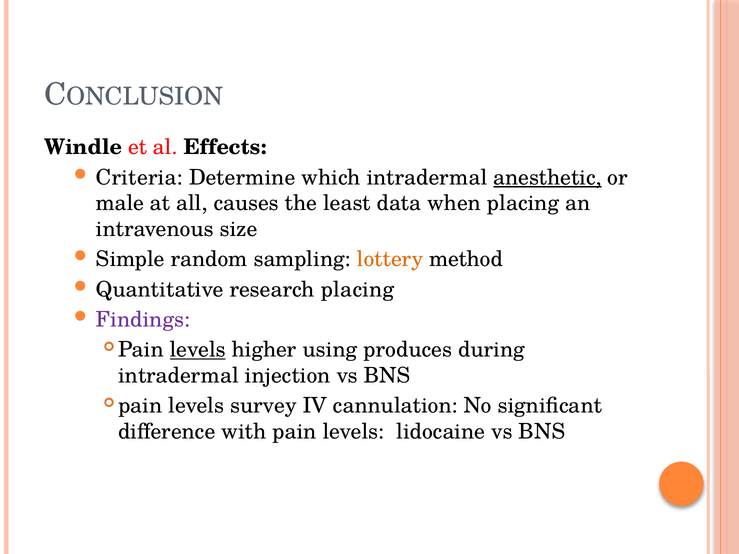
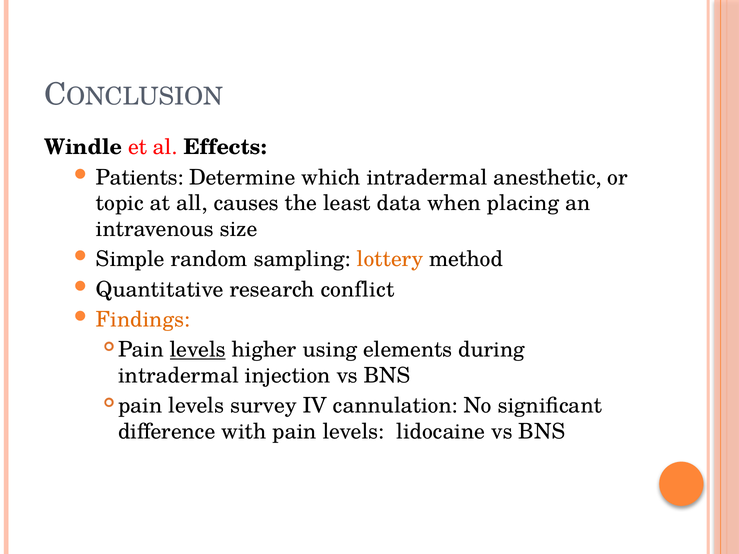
Criteria: Criteria -> Patients (140, 178)
anesthetic underline: present -> none (547, 178)
male: male -> topic (120, 203)
research placing: placing -> conflict (358, 290)
Findings colour: purple -> orange (143, 320)
produces: produces -> elements (408, 350)
